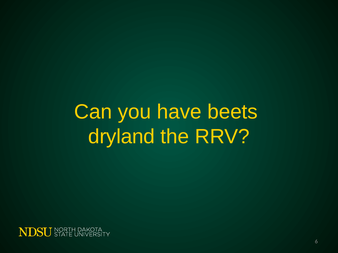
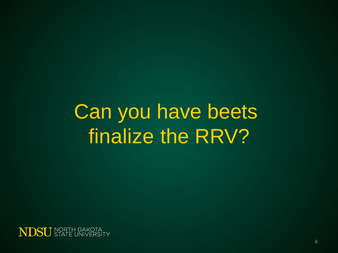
dryland: dryland -> finalize (121, 137)
